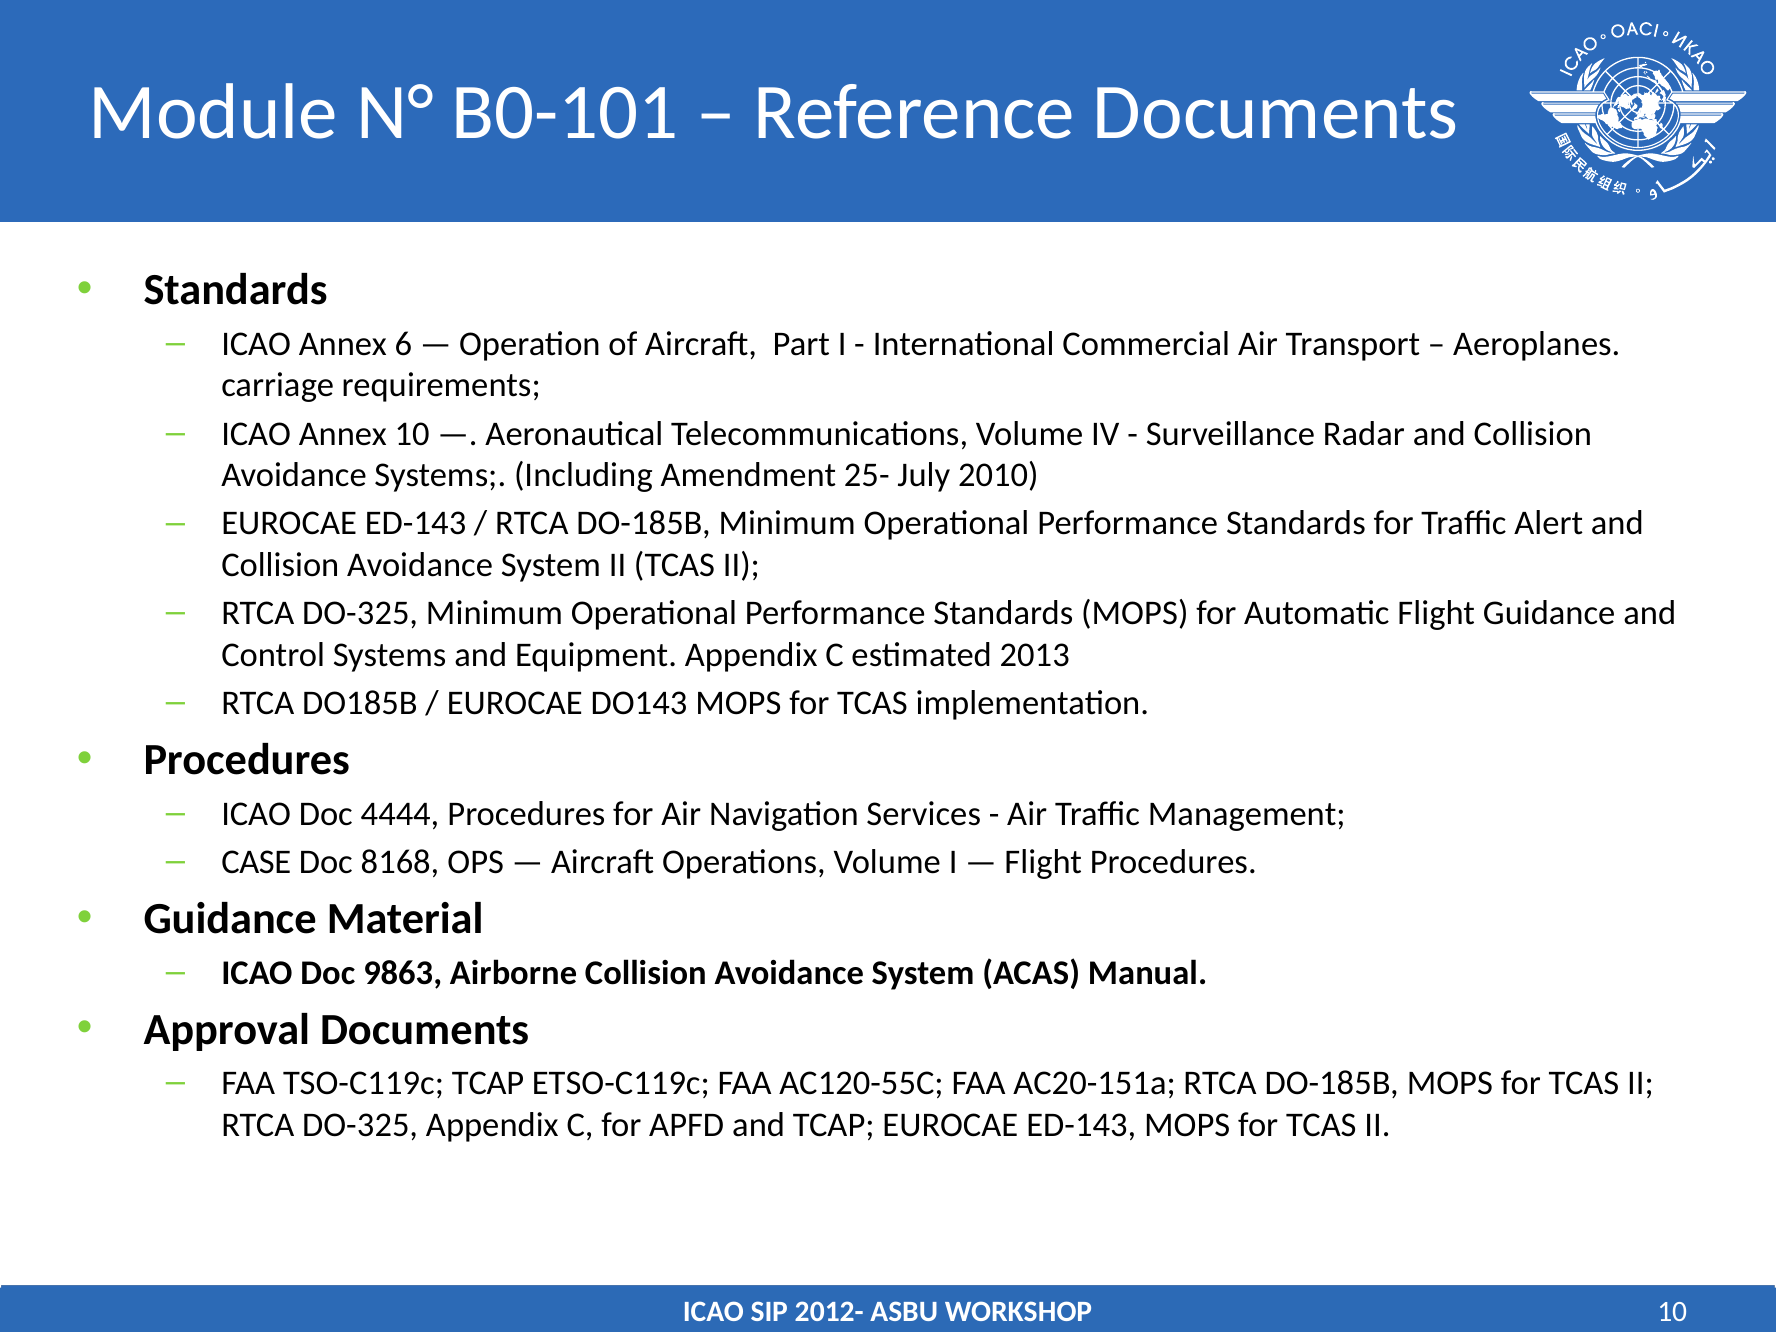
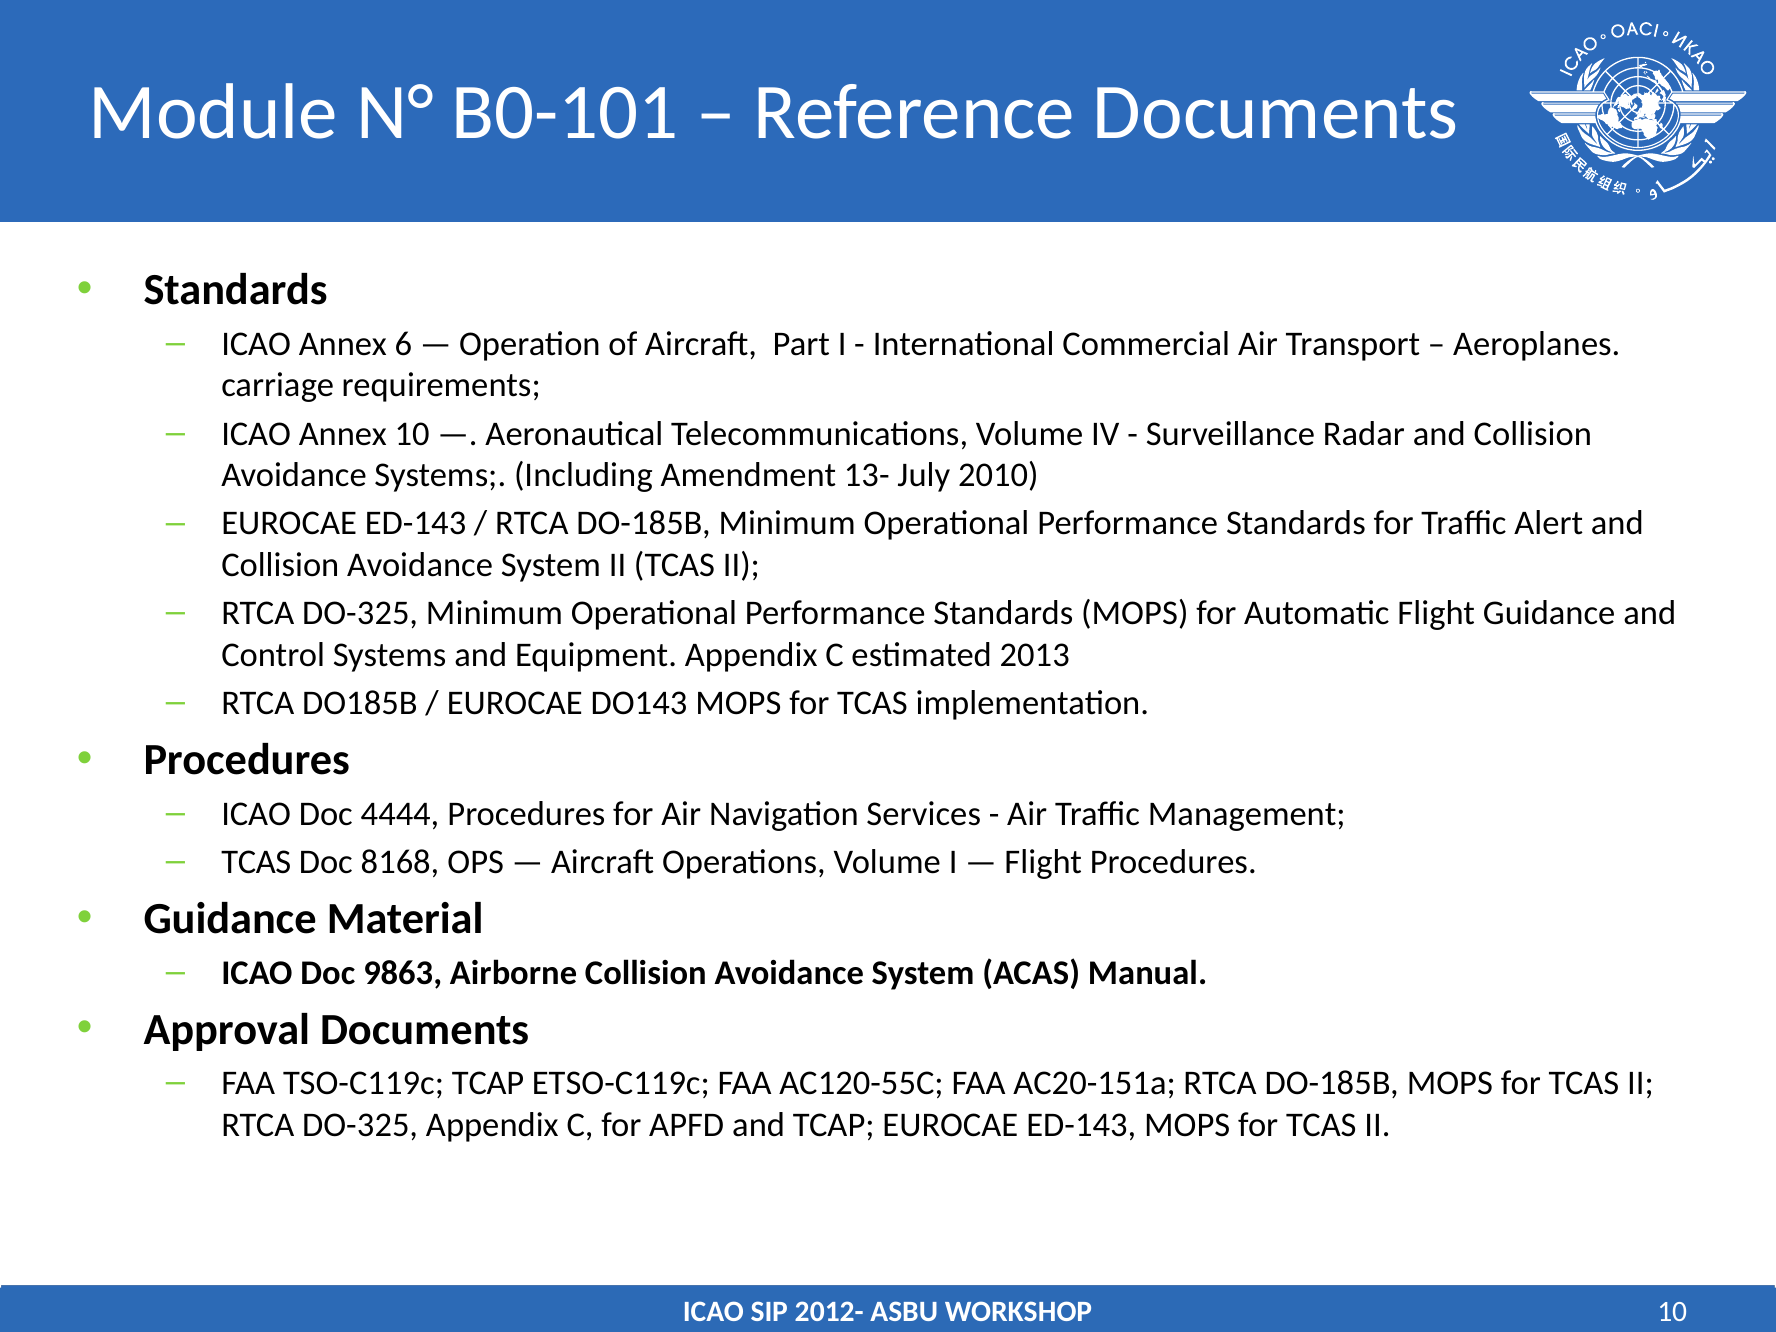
25-: 25- -> 13- (867, 475)
CASE: CASE -> TCAS (256, 862)
